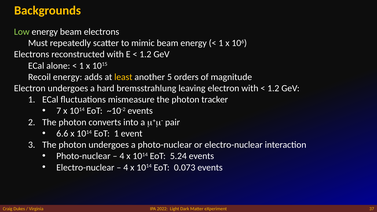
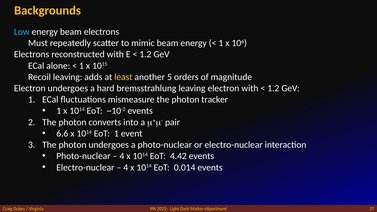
Low colour: light green -> light blue (22, 32)
Recoil energy: energy -> leaving (68, 77)
7: 7 -> 1 (59, 111)
5.24: 5.24 -> 4.42 (178, 156)
0.073: 0.073 -> 0.014 (185, 167)
